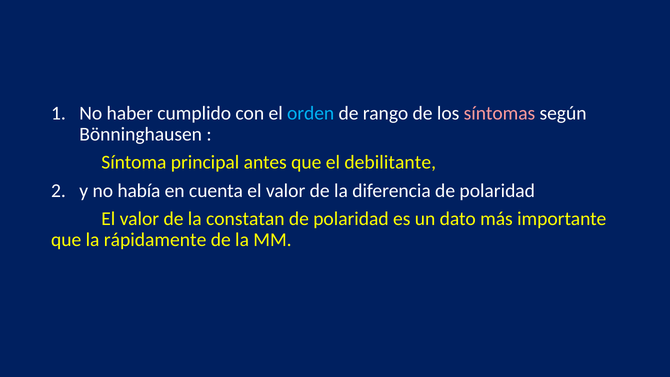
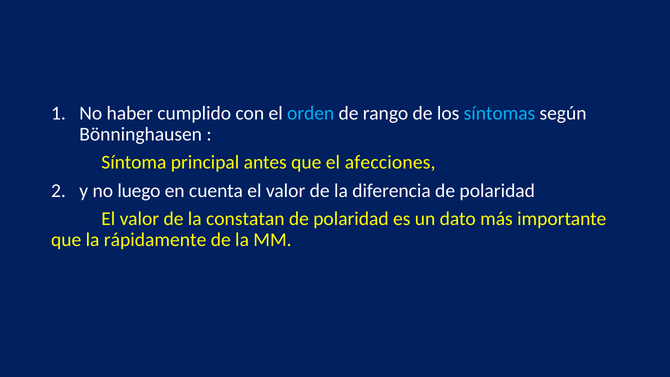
síntomas colour: pink -> light blue (499, 113)
debilitante: debilitante -> afecciones (390, 162)
había: había -> luego (139, 191)
